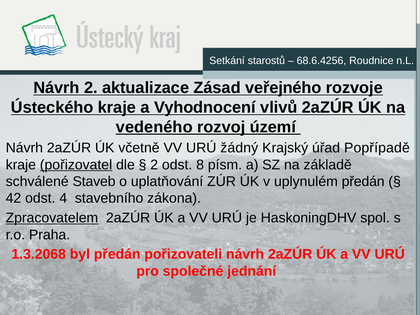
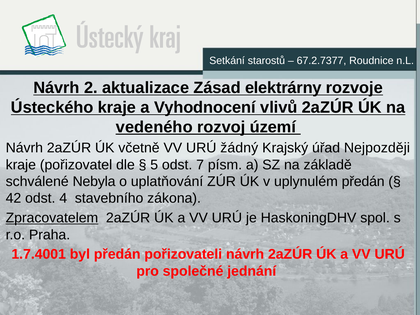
68.6.4256: 68.6.4256 -> 67.2.7377 (321, 61)
veřejného: veřejného -> elektrárny (283, 88)
Popřípadě: Popřípadě -> Nejpozději (377, 148)
pořizovatel underline: present -> none (76, 165)
2: 2 -> 5 (154, 165)
8: 8 -> 7 (200, 165)
Staveb: Staveb -> Nebyla (94, 182)
1.3.2068: 1.3.2068 -> 1.7.4001 (39, 254)
